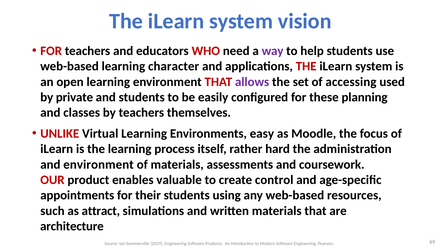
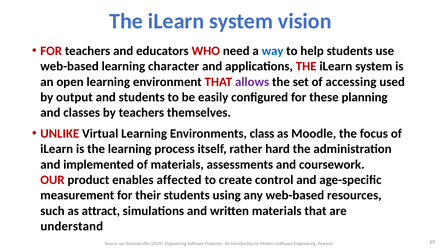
way colour: purple -> blue (273, 51)
private: private -> output (74, 97)
easy: easy -> class (262, 134)
and environment: environment -> implemented (99, 165)
valuable: valuable -> affected (179, 180)
appointments: appointments -> measurement (77, 195)
architecture: architecture -> understand (72, 226)
